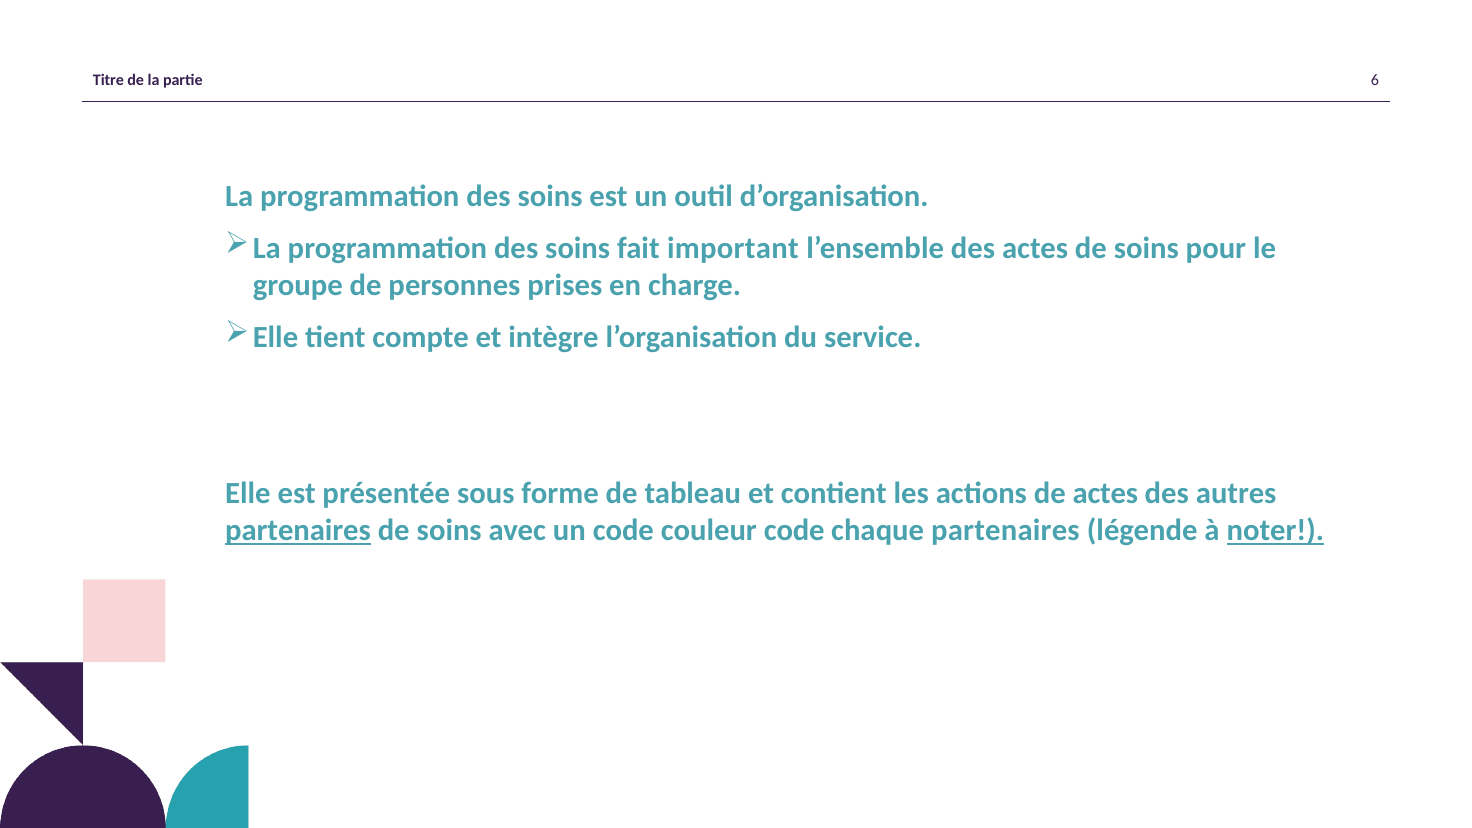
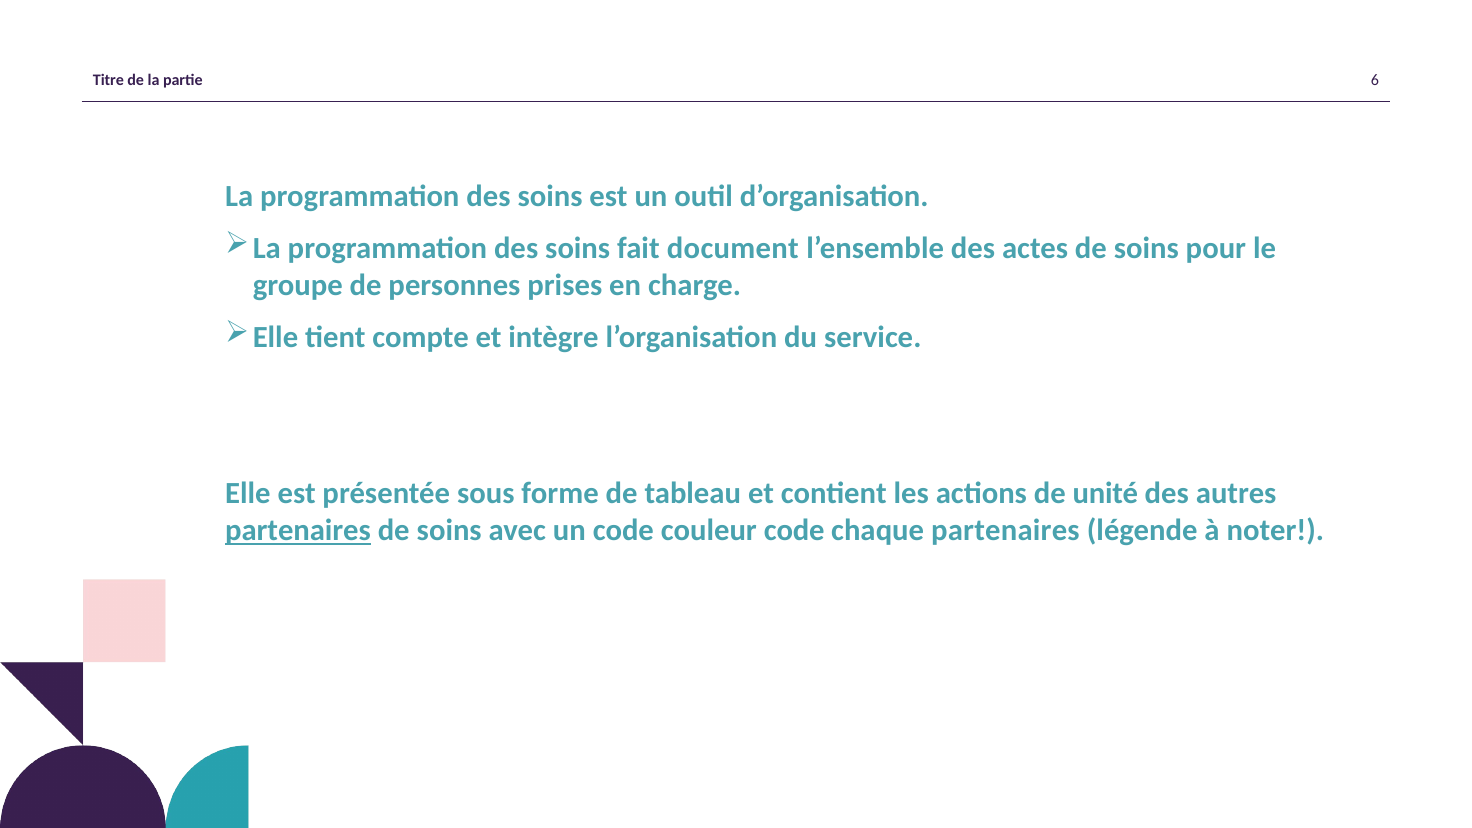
important: important -> document (733, 248)
de actes: actes -> unité (1105, 494)
noter underline: present -> none (1275, 531)
